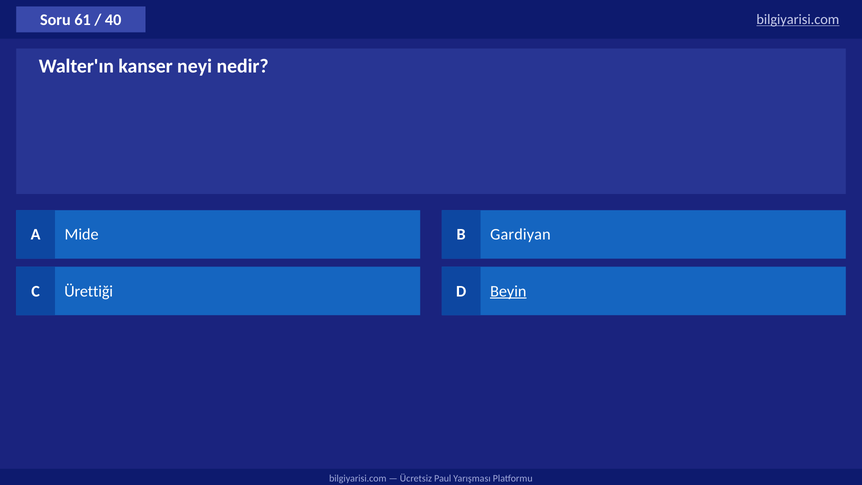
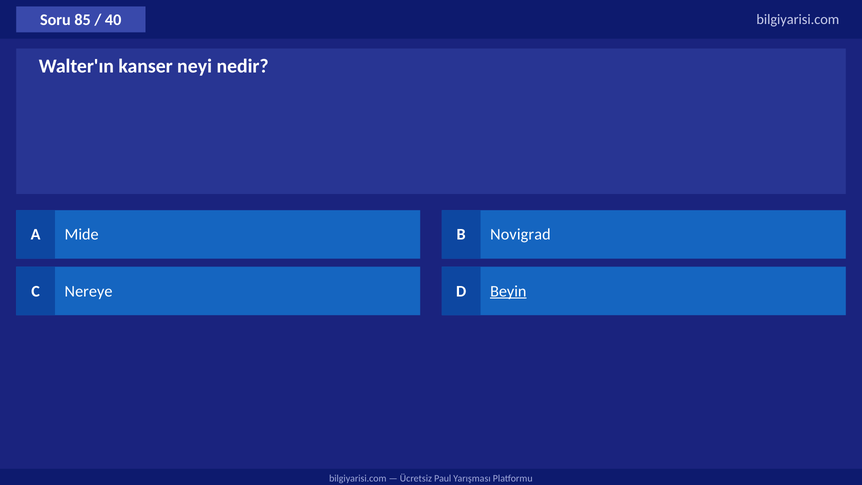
61: 61 -> 85 (83, 20)
bilgiyarisi.com underline: present -> none (798, 20)
Gardiyan: Gardiyan -> Novigrad (520, 235)
Ürettiği: Ürettiği -> Nereye (89, 291)
